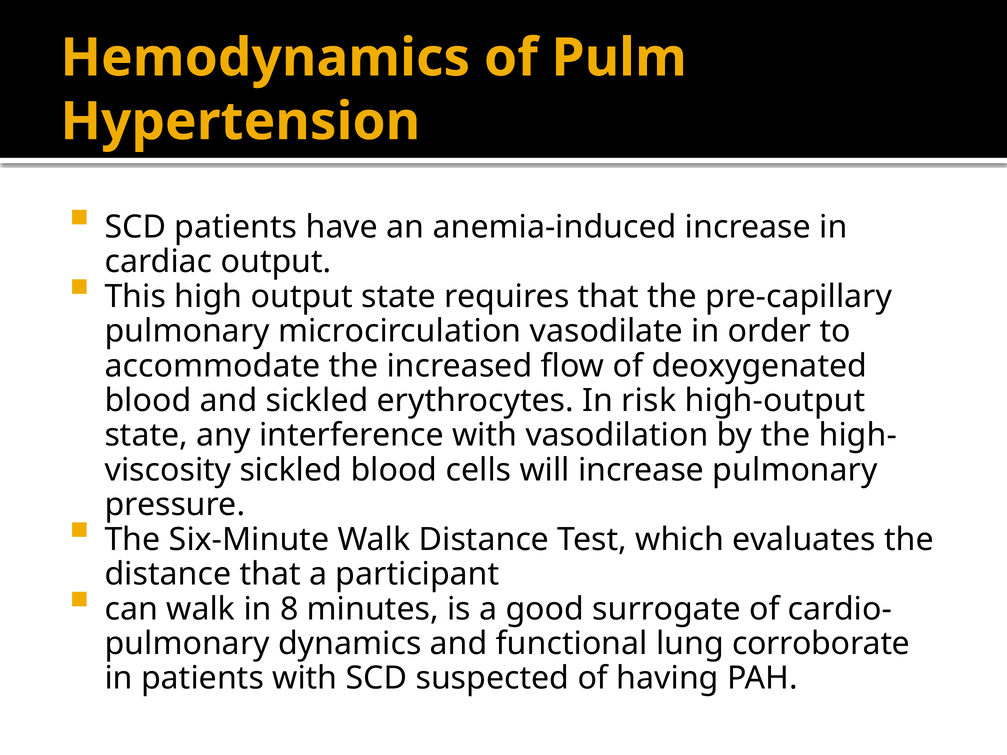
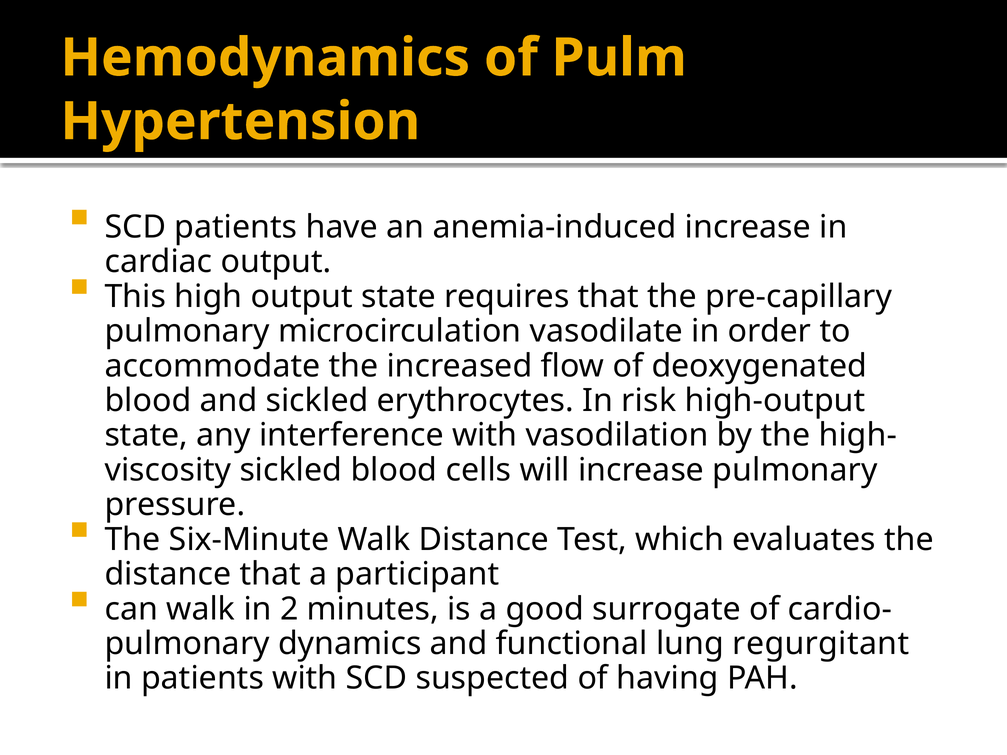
8: 8 -> 2 (289, 609)
corroborate: corroborate -> regurgitant (821, 644)
